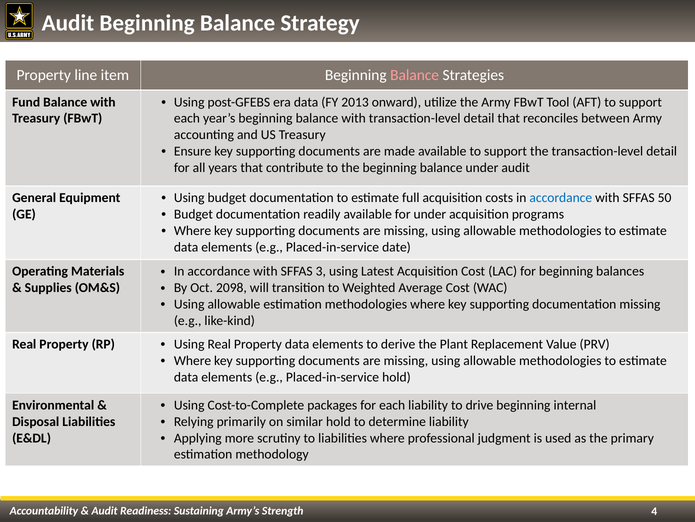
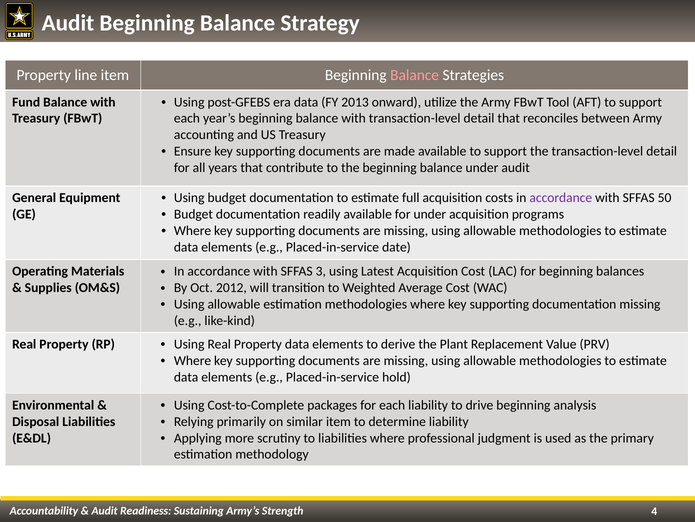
accordance colour: blue -> purple (561, 198)
2098: 2098 -> 2012 (231, 288)
internal: internal -> analysis (575, 405)
similar hold: hold -> item (338, 421)
